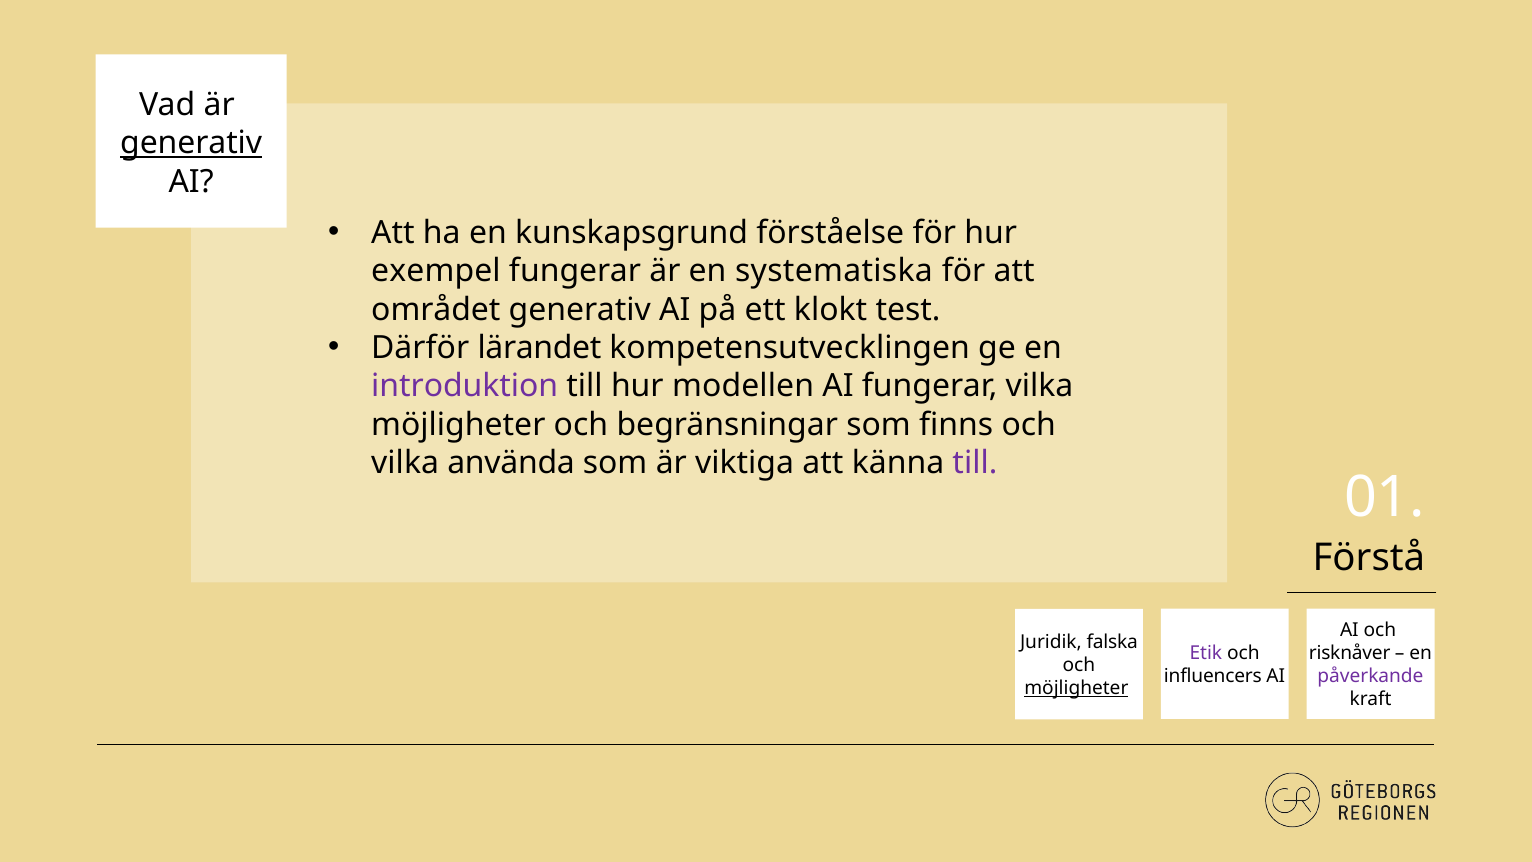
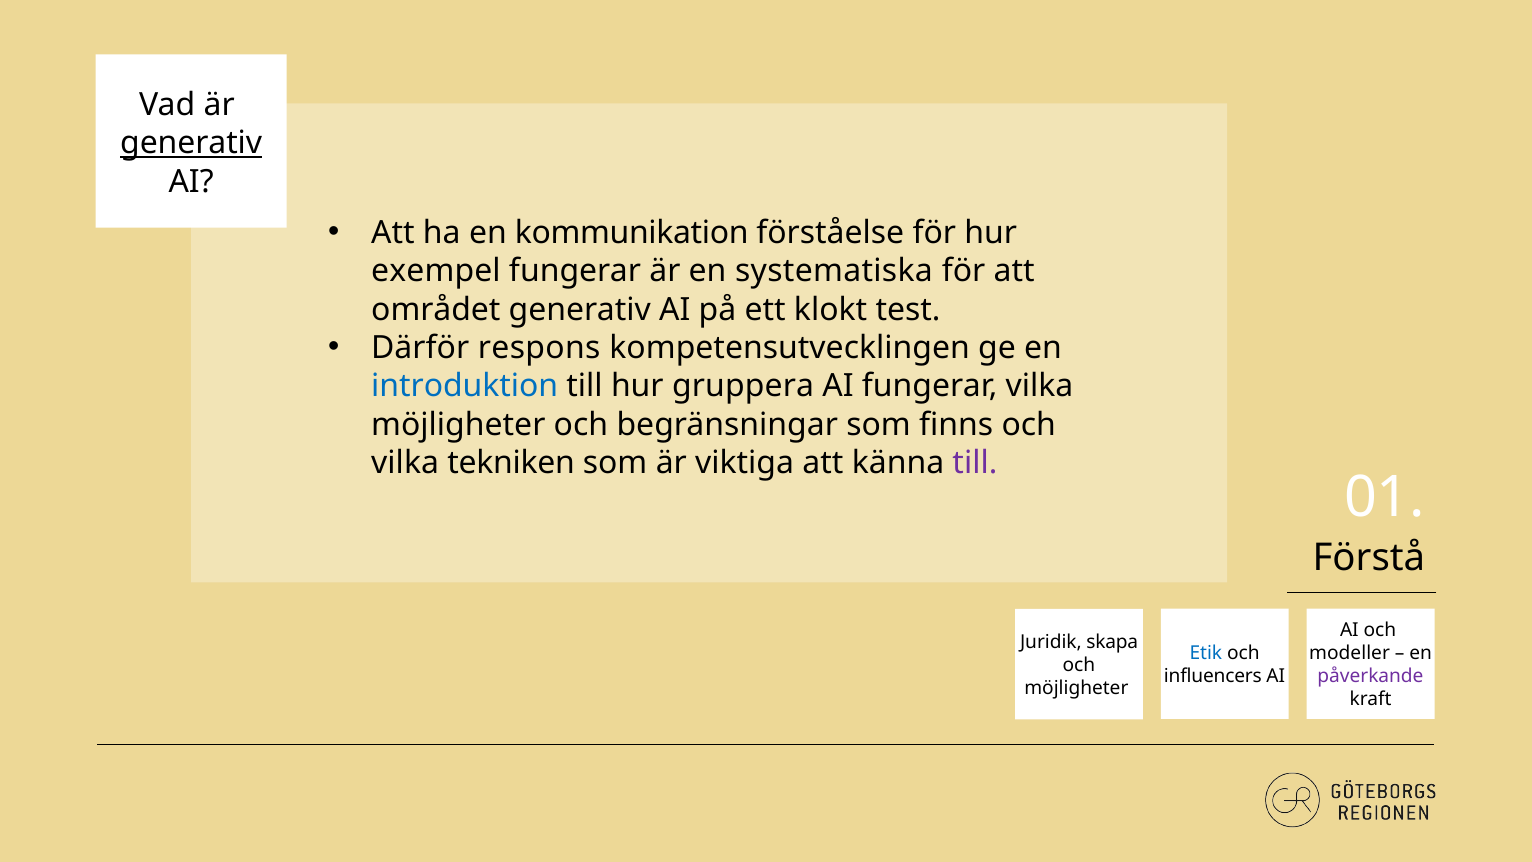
kunskapsgrund: kunskapsgrund -> kommunikation (632, 233)
lärandet: lärandet -> respons (539, 348)
introduktion colour: purple -> blue (465, 386)
modellen: modellen -> gruppera (743, 386)
använda: använda -> tekniken (511, 463)
falska: falska -> skapa (1112, 642)
Etik colour: purple -> blue (1206, 653)
risknåver: risknåver -> modeller (1350, 653)
möjligheter underline: present -> none (1076, 688)
